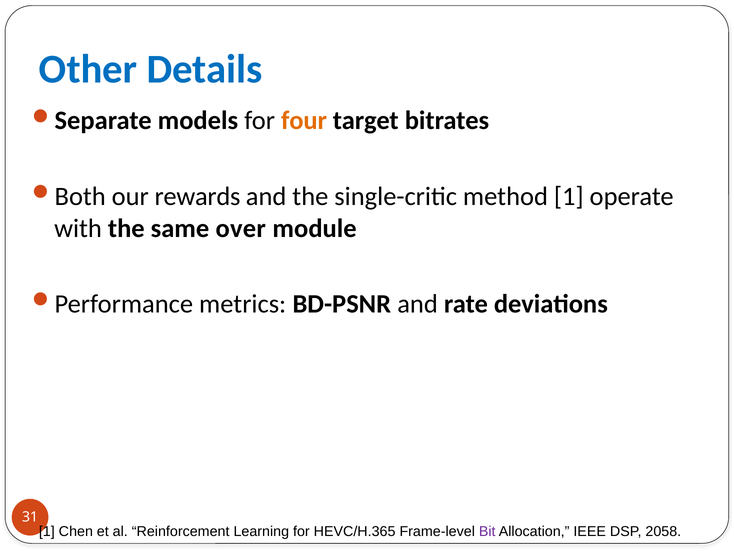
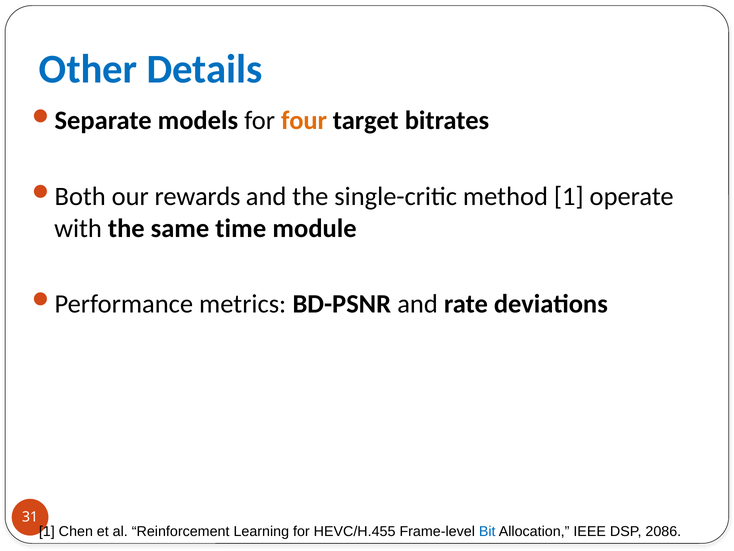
over: over -> time (241, 228)
HEVC/H.365: HEVC/H.365 -> HEVC/H.455 (355, 531)
Bit colour: purple -> blue (487, 531)
2058: 2058 -> 2086 (663, 531)
